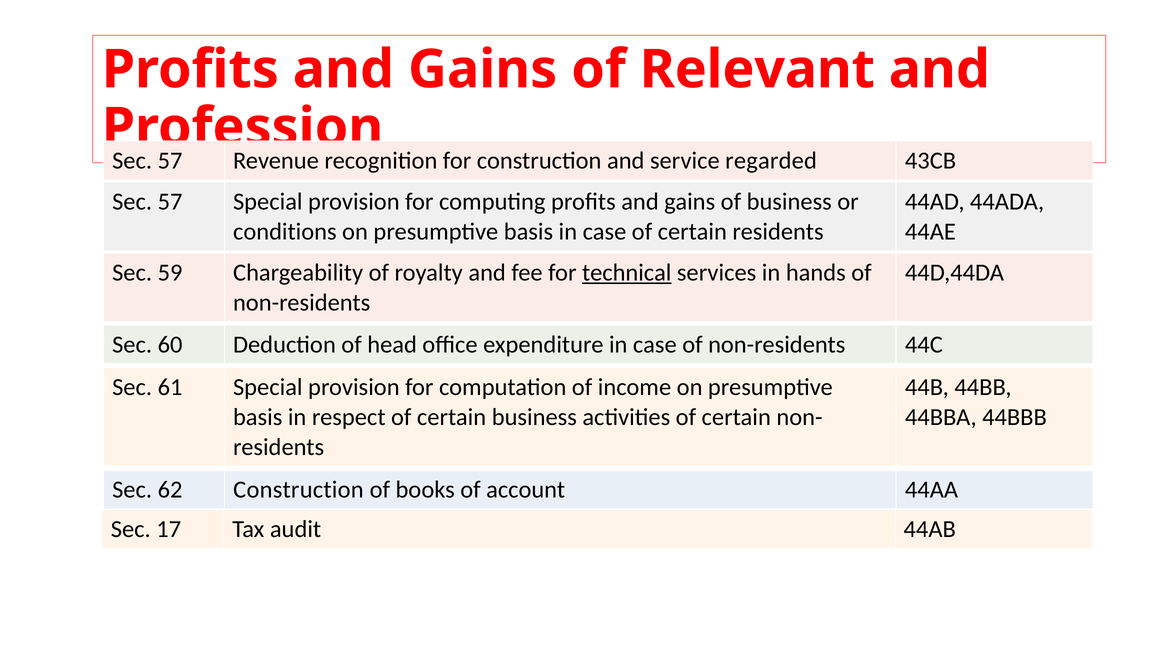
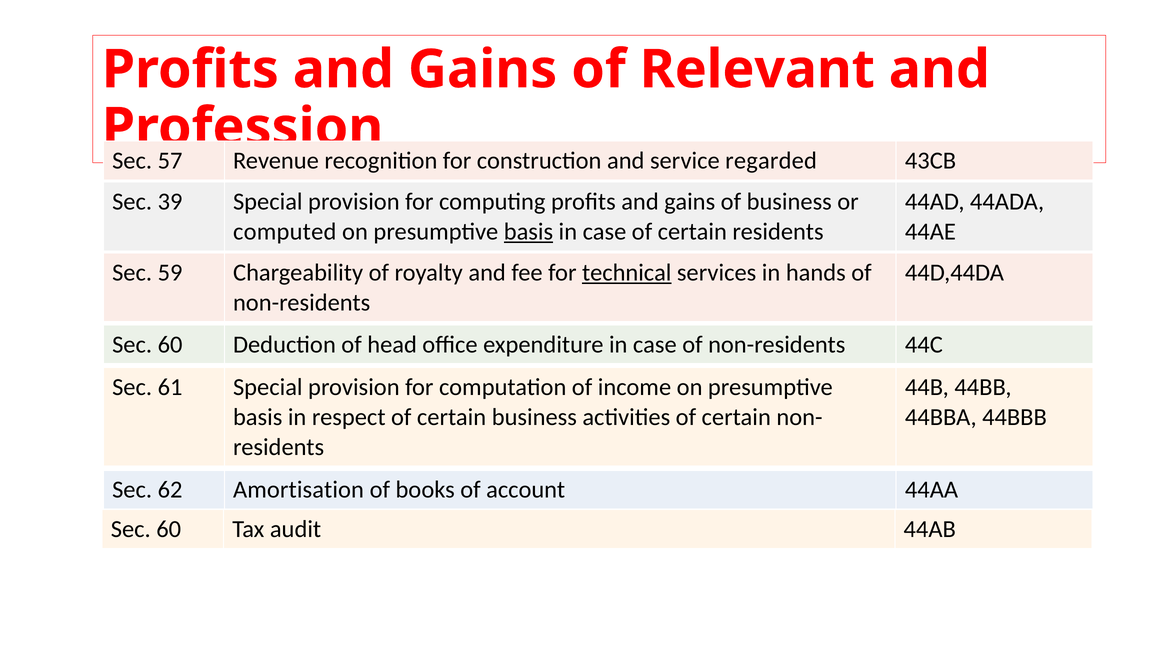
57: 57 -> 39 (170, 202)
conditions: conditions -> computed (285, 232)
basis underline: none -> present (528, 232)
62 Construction: Construction -> Amortisation (299, 490)
17: 17 -> 60 (169, 530)
